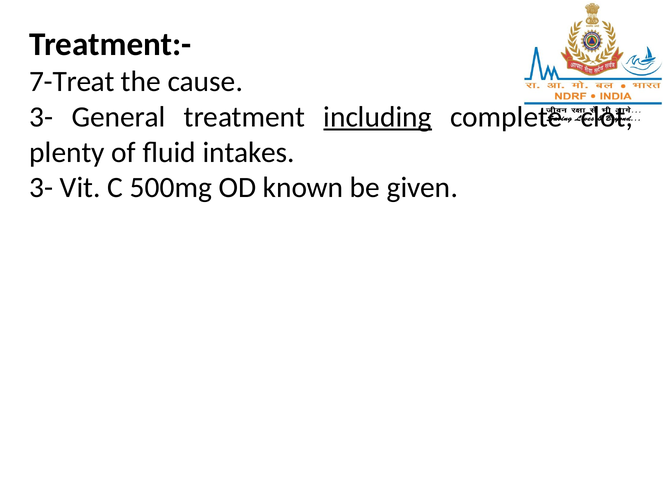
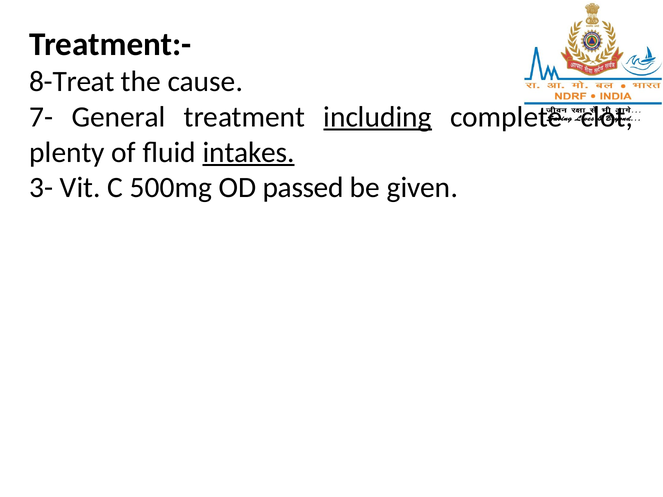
7-Treat: 7-Treat -> 8-Treat (72, 82)
3-: 3- -> 7- (41, 117)
intakes underline: none -> present (249, 152)
known: known -> passed (303, 188)
